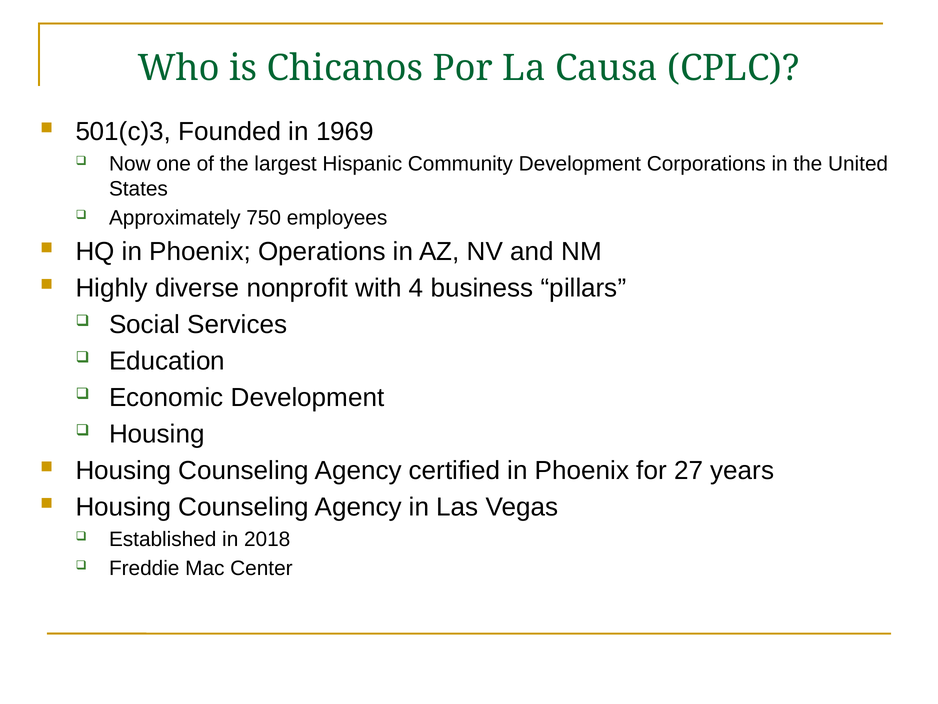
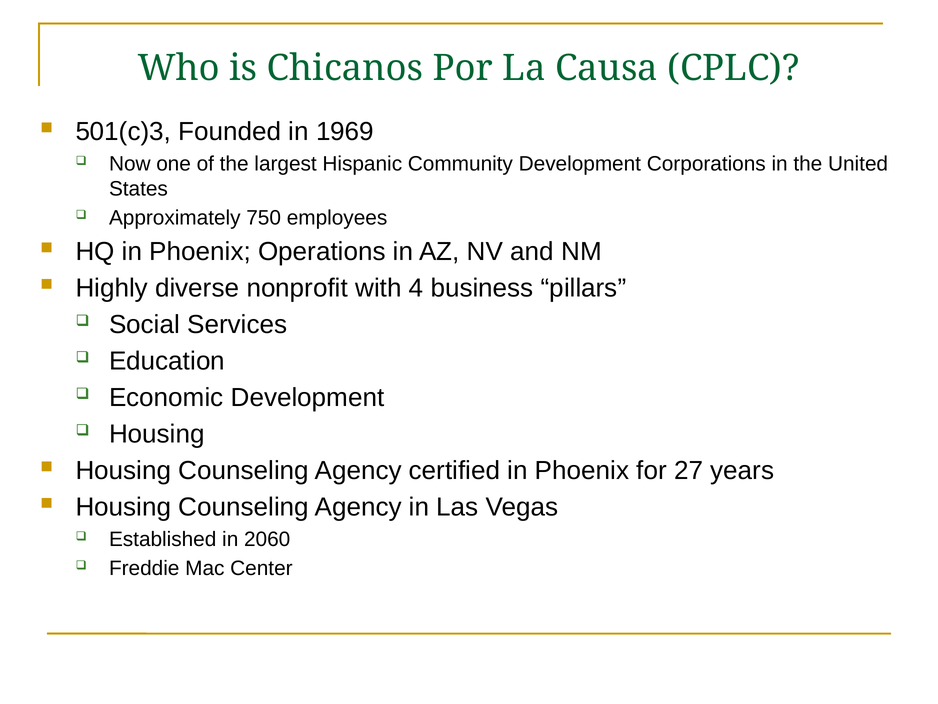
2018: 2018 -> 2060 (267, 539)
